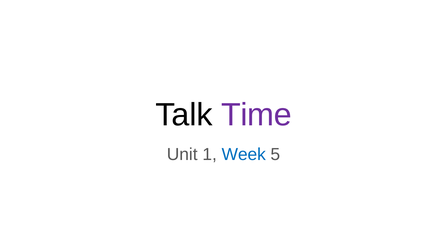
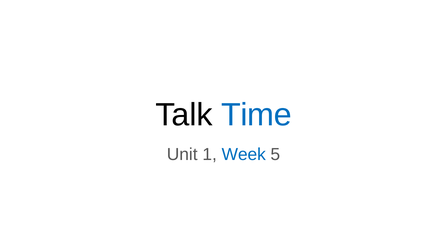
Time colour: purple -> blue (256, 115)
